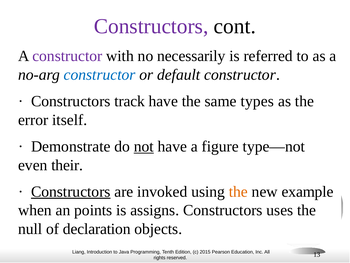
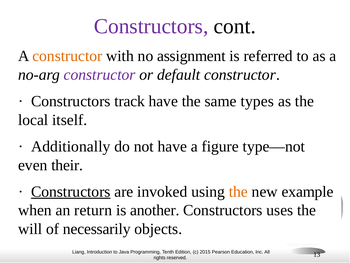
constructor colour: purple -> orange (67, 56)
necessarily: necessarily -> assignment (191, 56)
constructor colour: blue -> purple (100, 75)
error: error -> local (33, 120)
Demonstrate: Demonstrate -> Additionally (71, 146)
not underline: present -> none (144, 146)
points: points -> return (93, 210)
assigns: assigns -> another (155, 210)
null: null -> will (30, 229)
declaration: declaration -> necessarily (97, 229)
